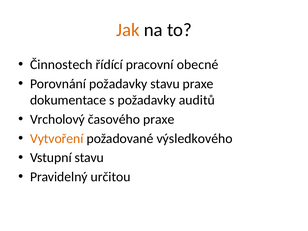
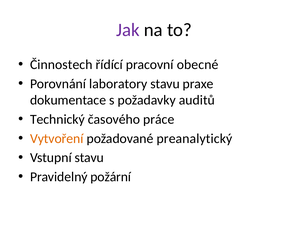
Jak colour: orange -> purple (128, 30)
Porovnání požadavky: požadavky -> laboratory (118, 84)
Vrcholový: Vrcholový -> Technický (57, 119)
časového praxe: praxe -> práce (159, 119)
výsledkového: výsledkového -> preanalytický (194, 139)
určitou: určitou -> požární (111, 177)
